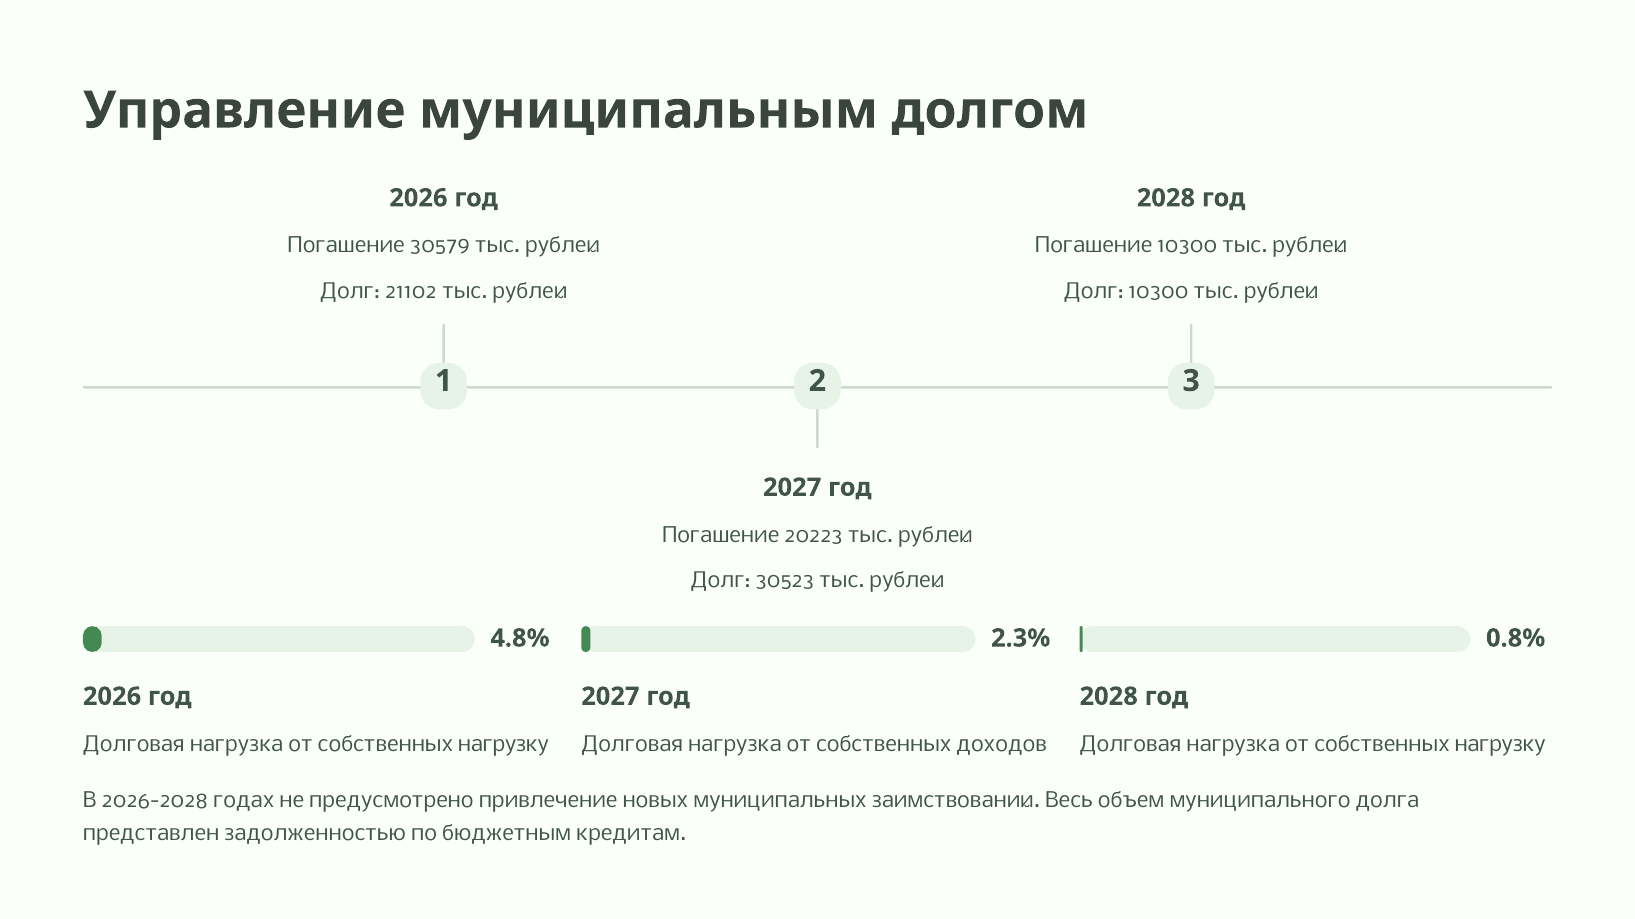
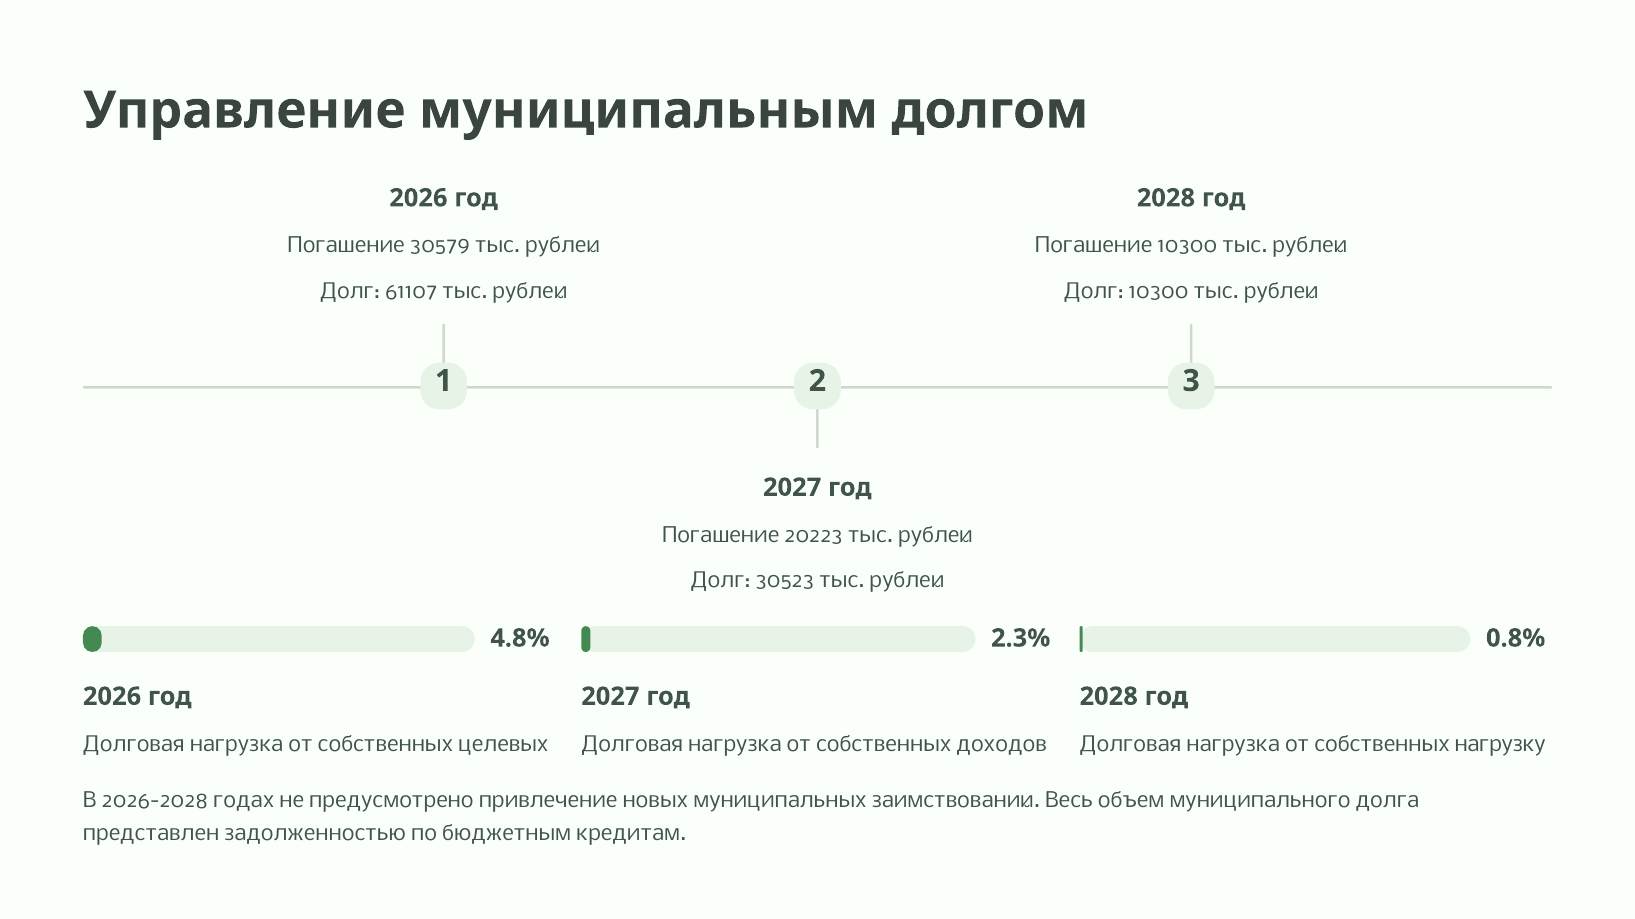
21102: 21102 -> 61107 (411, 292)
нагрузку: нагрузку -> целевых (503, 745)
